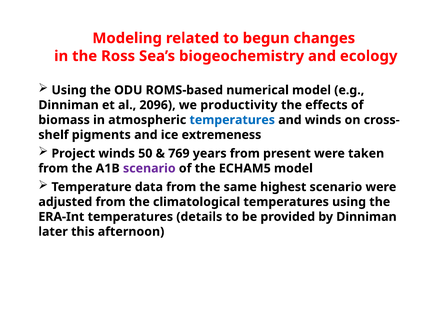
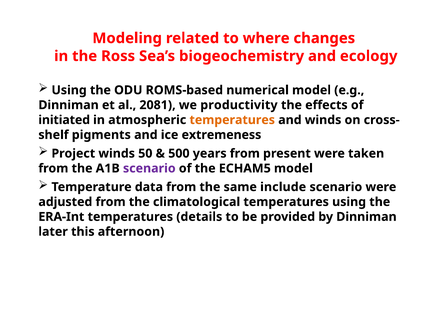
begun: begun -> where (266, 38)
2096: 2096 -> 2081 (158, 105)
biomass: biomass -> initiated (64, 120)
temperatures colour: blue -> orange (232, 120)
769: 769 -> 500 (179, 154)
highest: highest -> include (283, 187)
